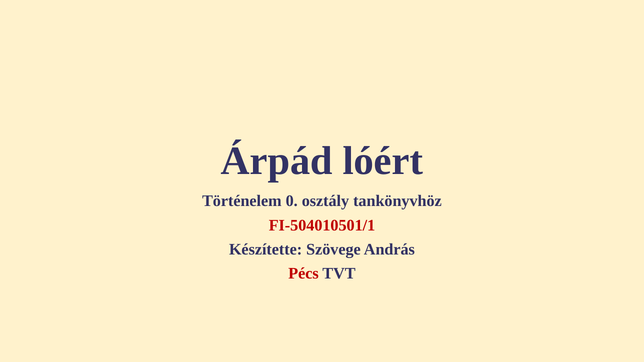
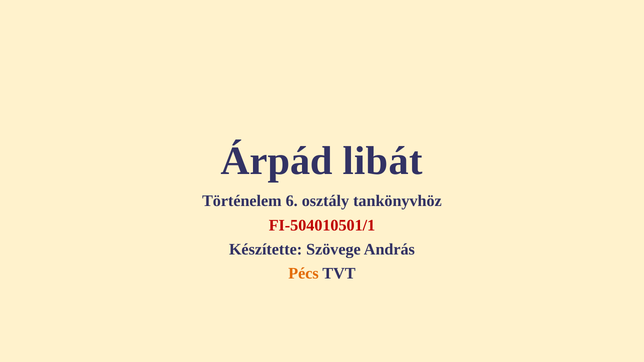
lóért: lóért -> libát (383, 161)
0: 0 -> 6 (292, 201)
Pécs colour: red -> orange (304, 274)
